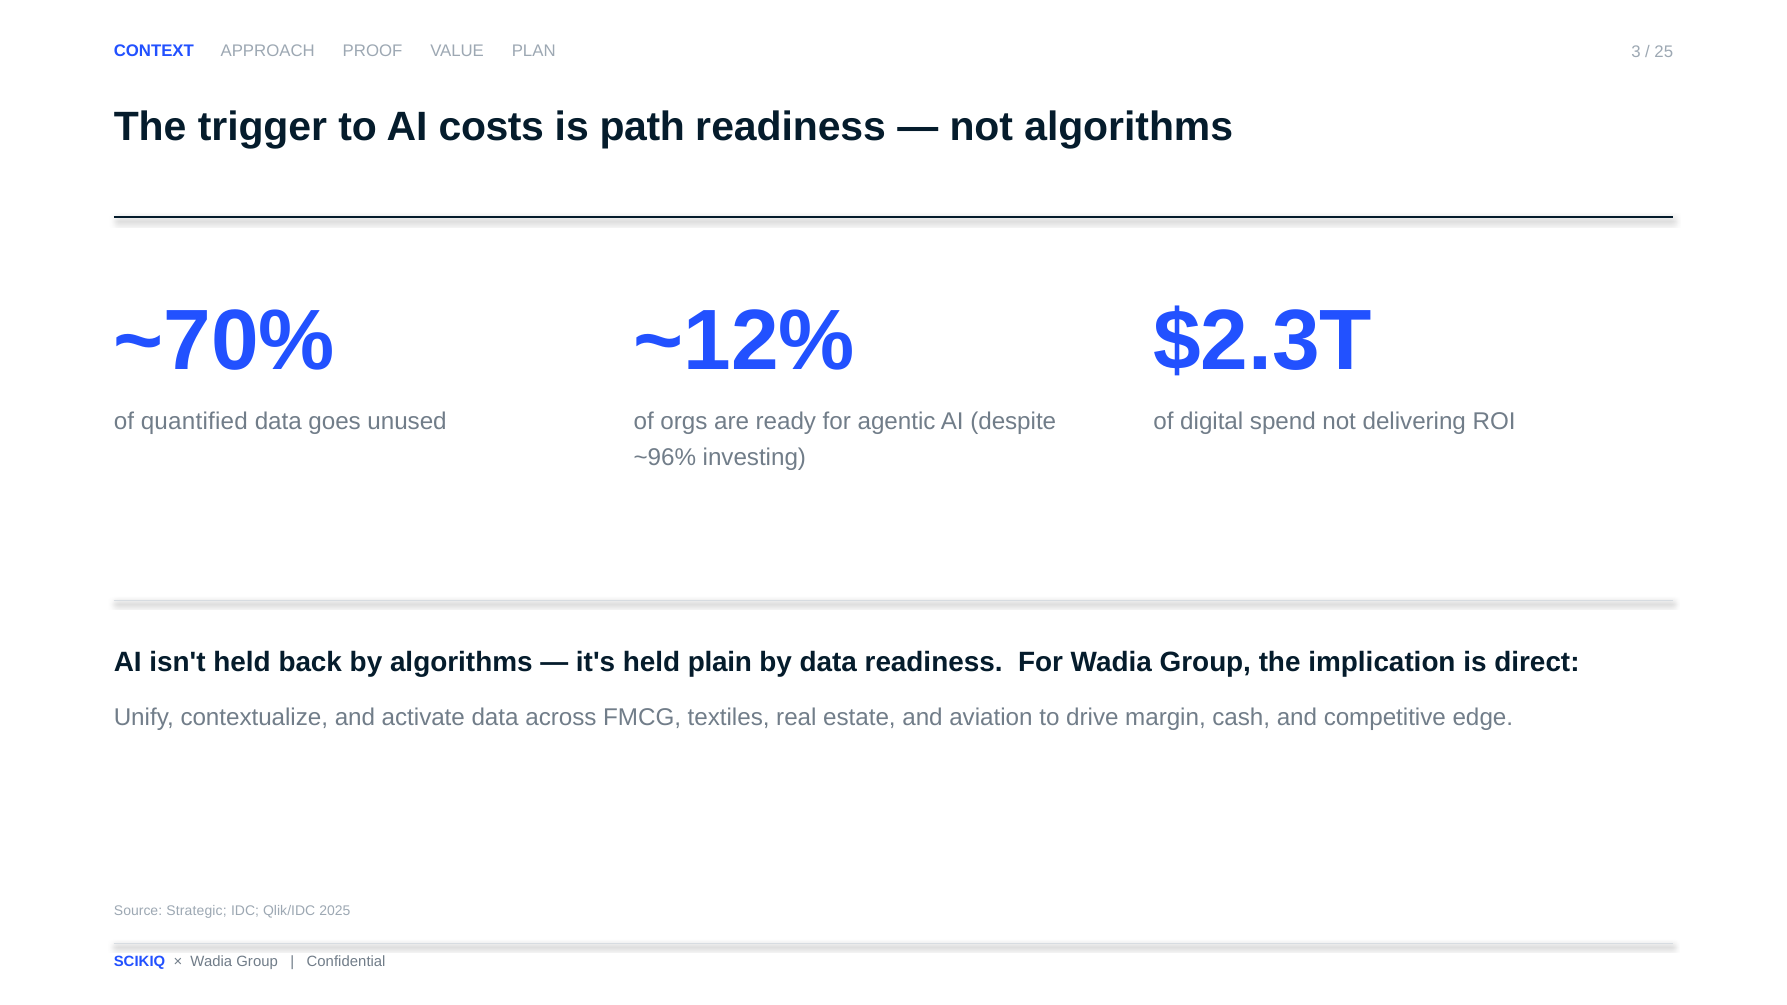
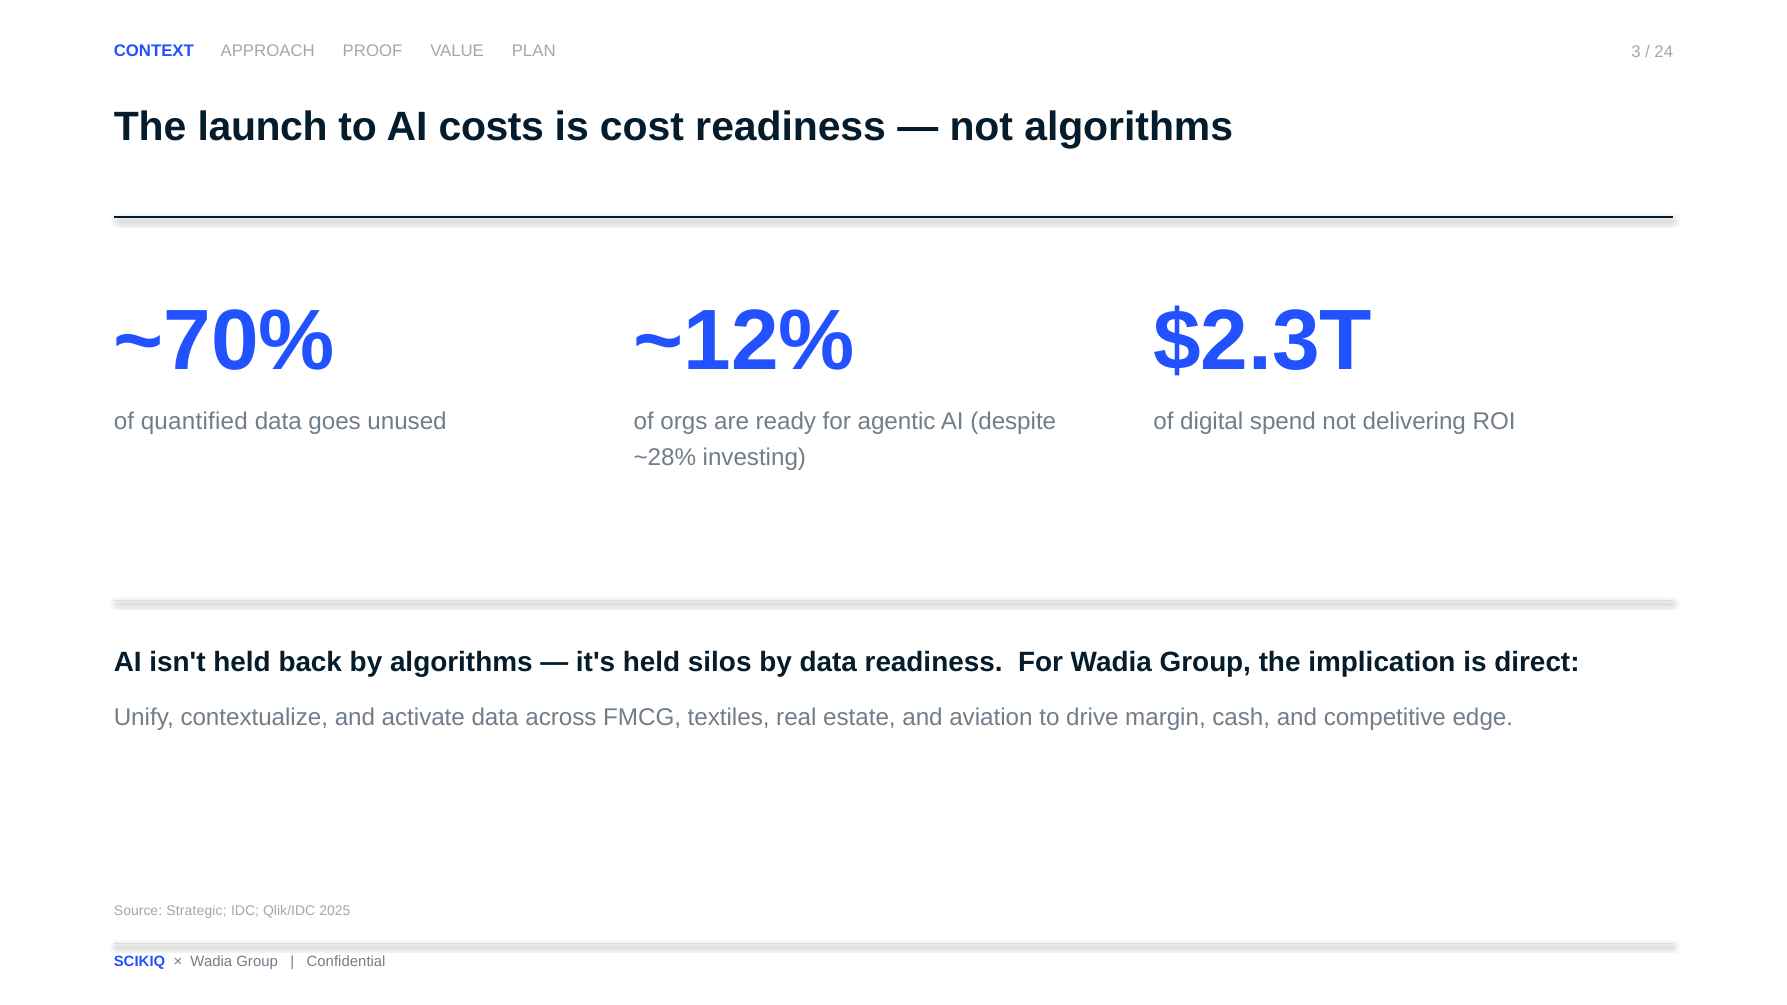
25: 25 -> 24 (1664, 52)
trigger: trigger -> launch (263, 127)
path: path -> cost (642, 127)
~96%: ~96% -> ~28% (665, 458)
plain: plain -> silos (720, 663)
